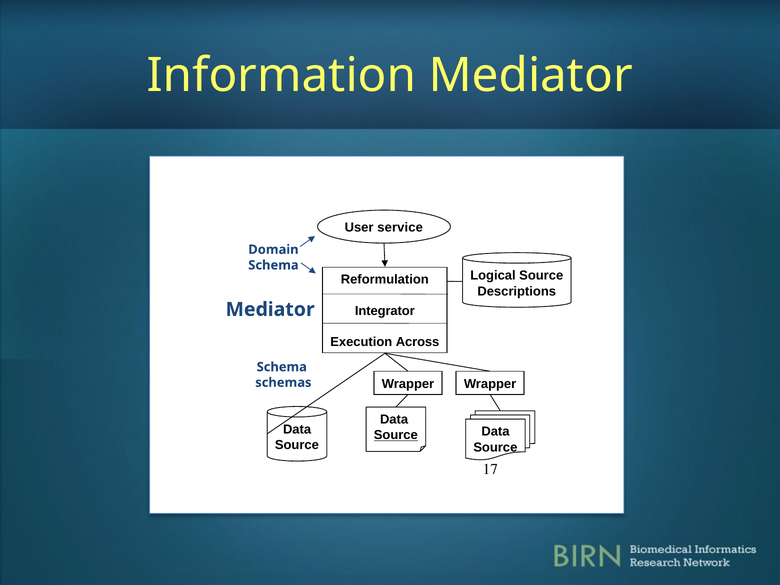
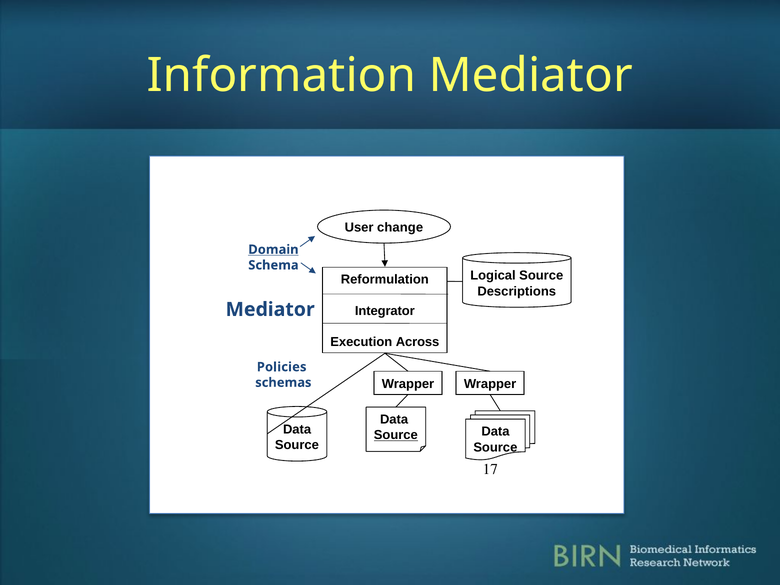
service: service -> change (400, 227)
Domain underline: none -> present (273, 250)
Schema: Schema -> Policies (282, 367)
